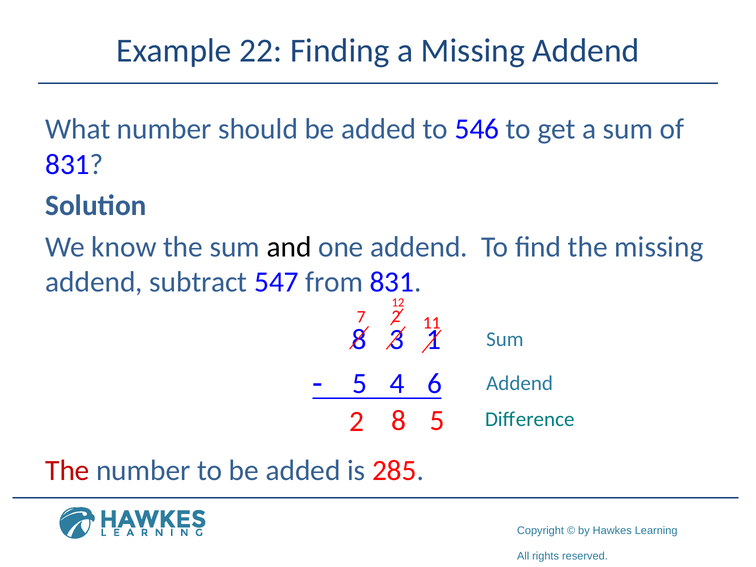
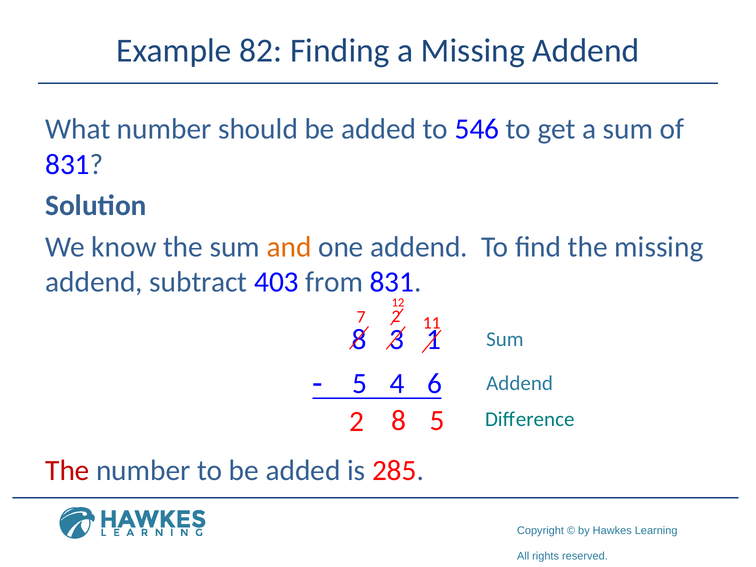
22: 22 -> 82 (261, 51)
and colour: black -> orange (289, 247)
547: 547 -> 403 (276, 282)
